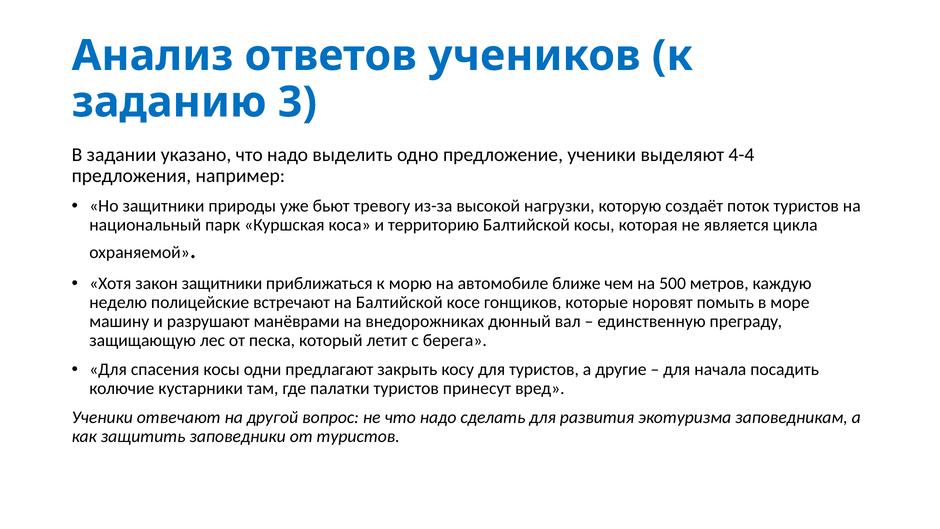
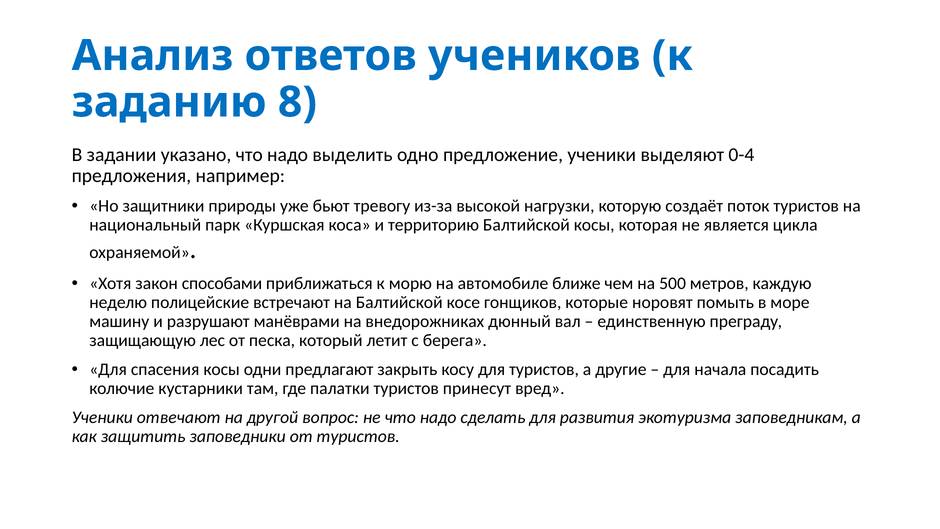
3: 3 -> 8 (297, 102)
4-4: 4-4 -> 0-4 (741, 155)
закон защитники: защитники -> способами (222, 283)
